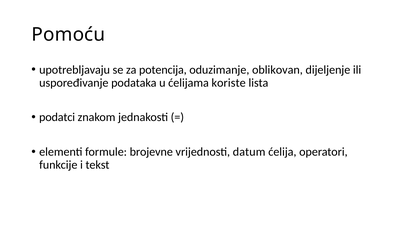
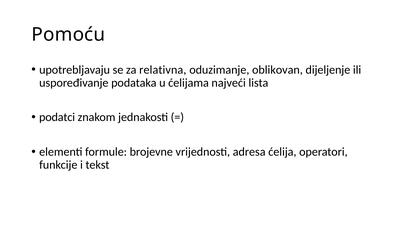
potencija: potencija -> relativna (163, 70)
koriste: koriste -> najveći (229, 83)
datum: datum -> adresa (249, 152)
